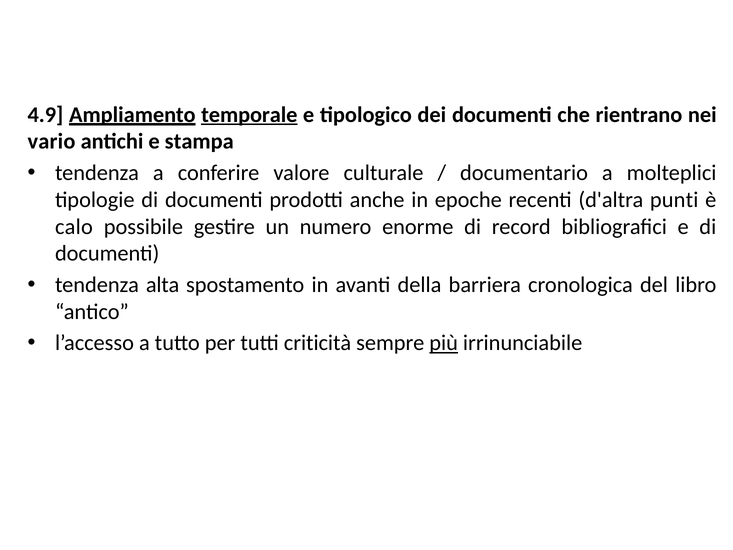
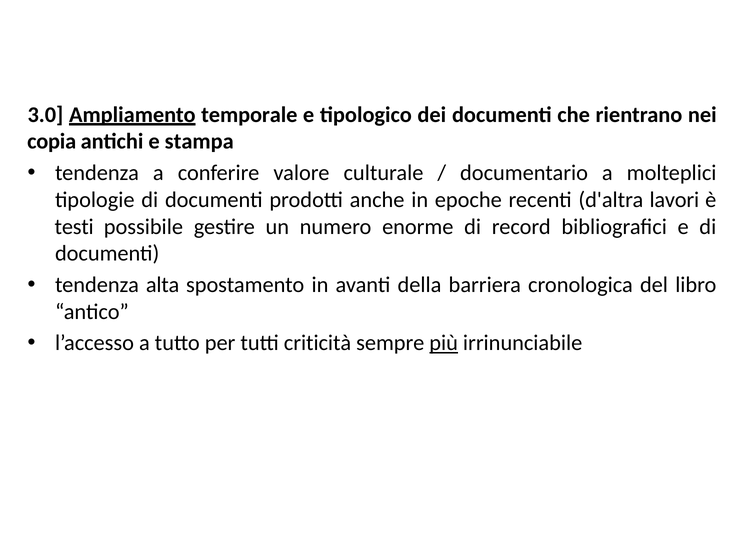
4.9: 4.9 -> 3.0 (45, 115)
temporale underline: present -> none (249, 115)
vario: vario -> copia (52, 141)
punti: punti -> lavori (674, 200)
calo: calo -> testi (74, 227)
